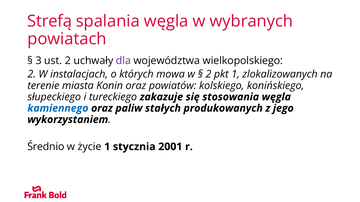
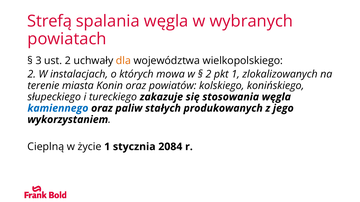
dla colour: purple -> orange (123, 61)
Średnio: Średnio -> Cieplną (46, 147)
2001: 2001 -> 2084 (170, 147)
